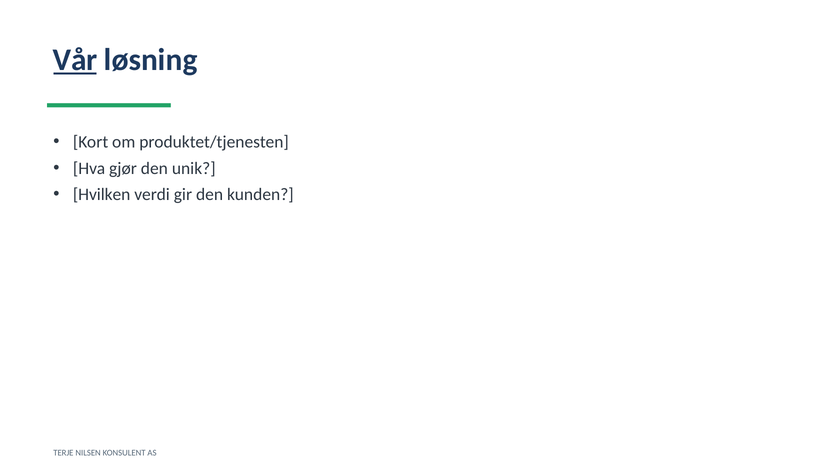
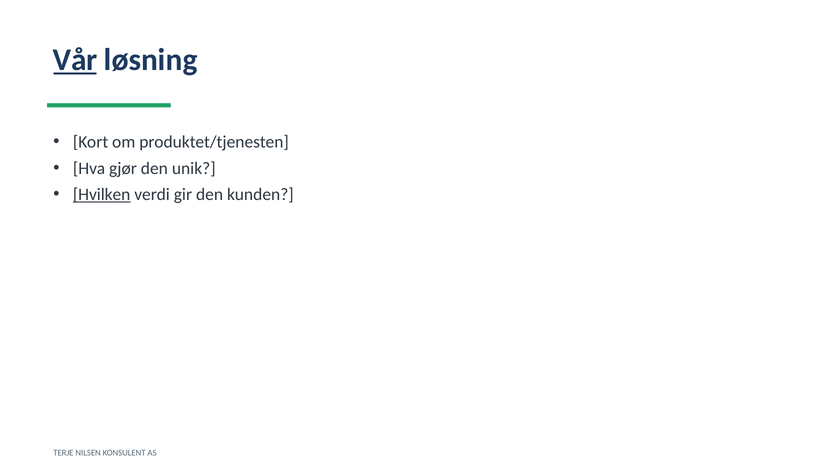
Hvilken underline: none -> present (102, 194)
